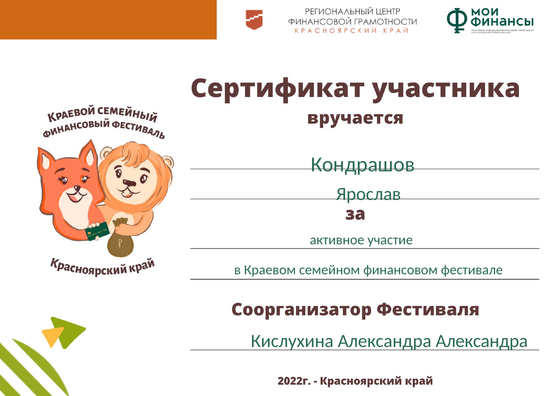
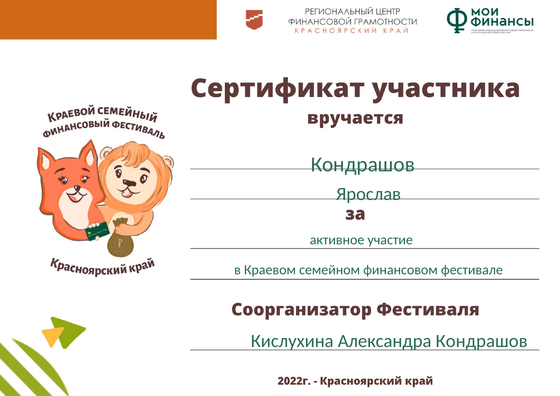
Александра Александра: Александра -> Кондрашов (482, 341)
